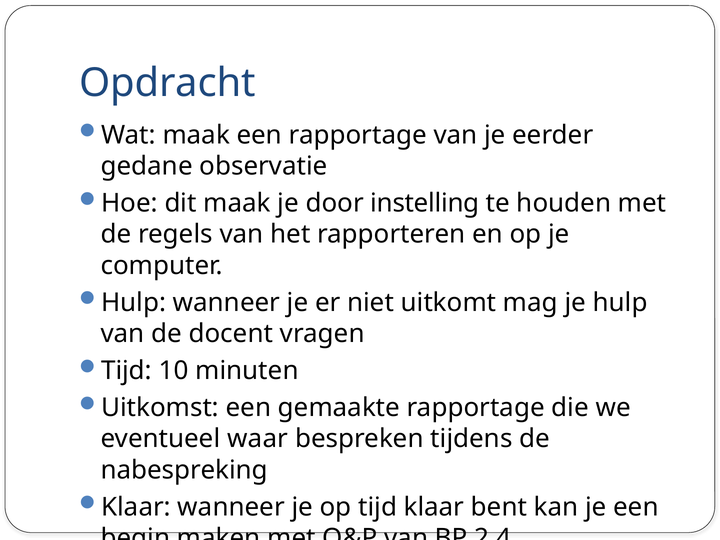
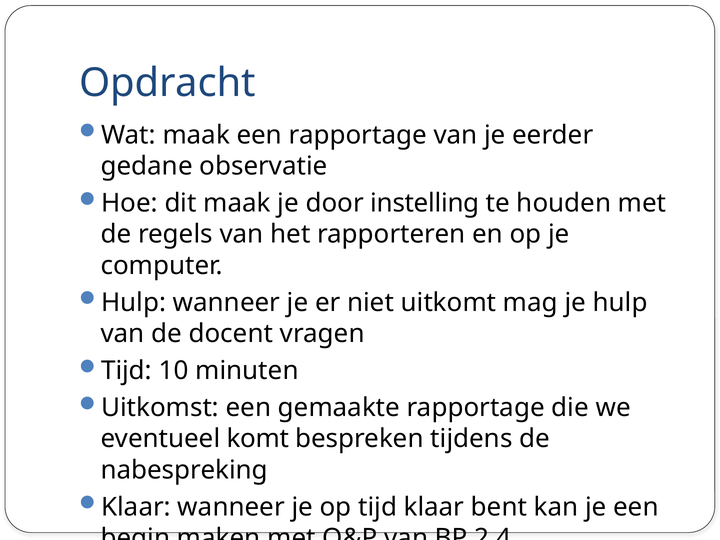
waar: waar -> komt (258, 439)
